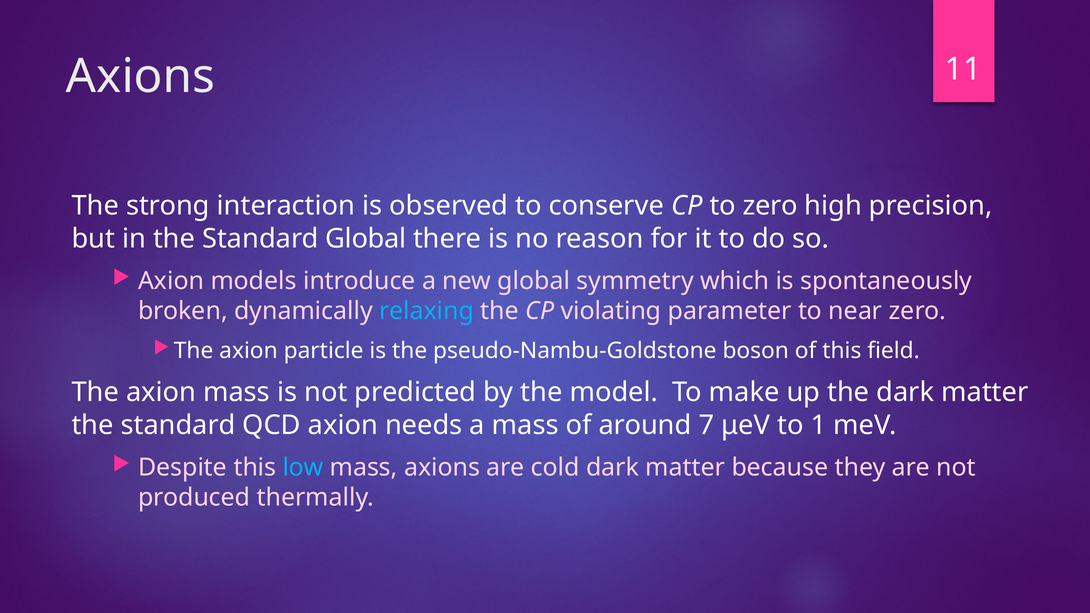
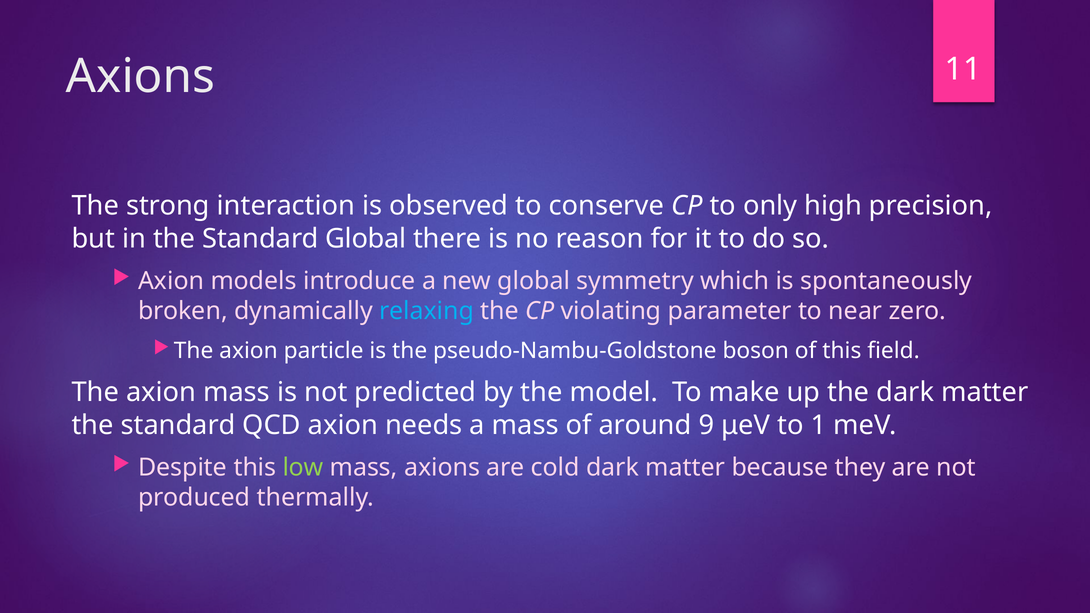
to zero: zero -> only (770, 206)
7: 7 -> 9 (706, 425)
low colour: light blue -> light green (303, 468)
